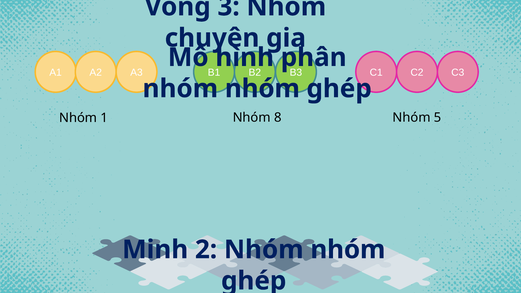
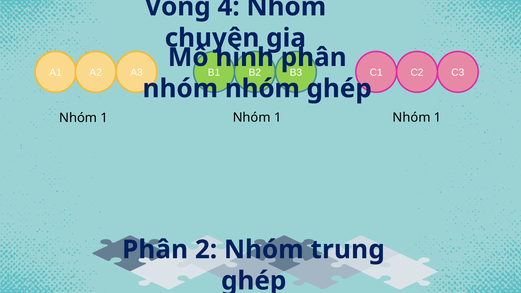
3: 3 -> 4 (229, 7)
8: 8 -> 1 (278, 117)
5: 5 -> 1 (438, 117)
Minh: Minh -> Phân (155, 250)
2 Nhóm nhóm: nhóm -> trung (348, 250)
